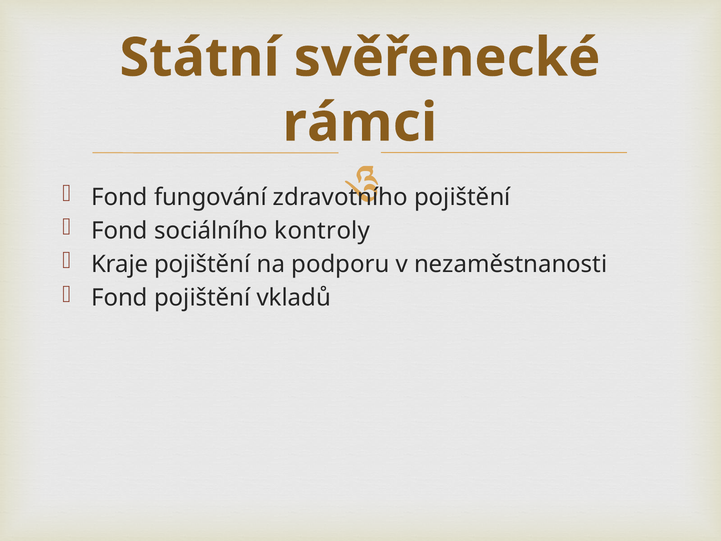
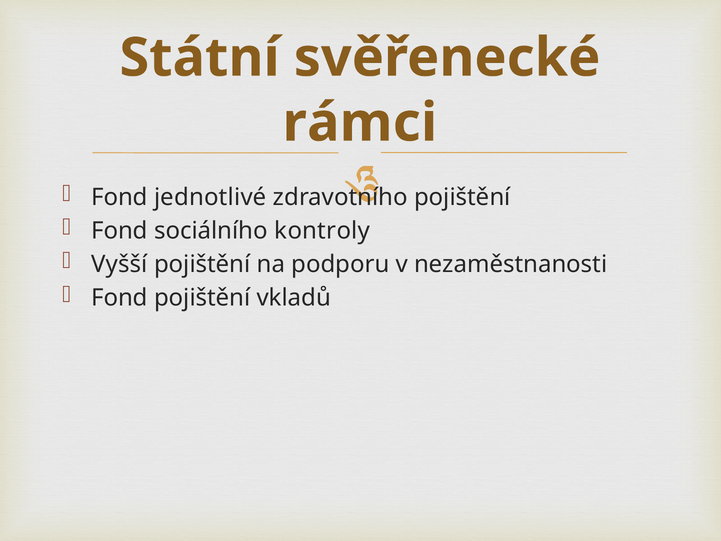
fungování: fungování -> jednotlivé (210, 197)
Kraje: Kraje -> Vyšší (119, 264)
